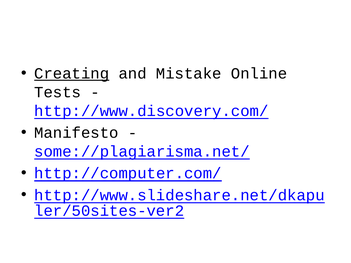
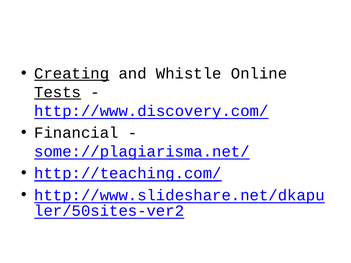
Mistake: Mistake -> Whistle (189, 74)
Tests underline: none -> present (58, 92)
Manifesto: Manifesto -> Financial (76, 133)
http://computer.com/: http://computer.com/ -> http://teaching.com/ (128, 174)
